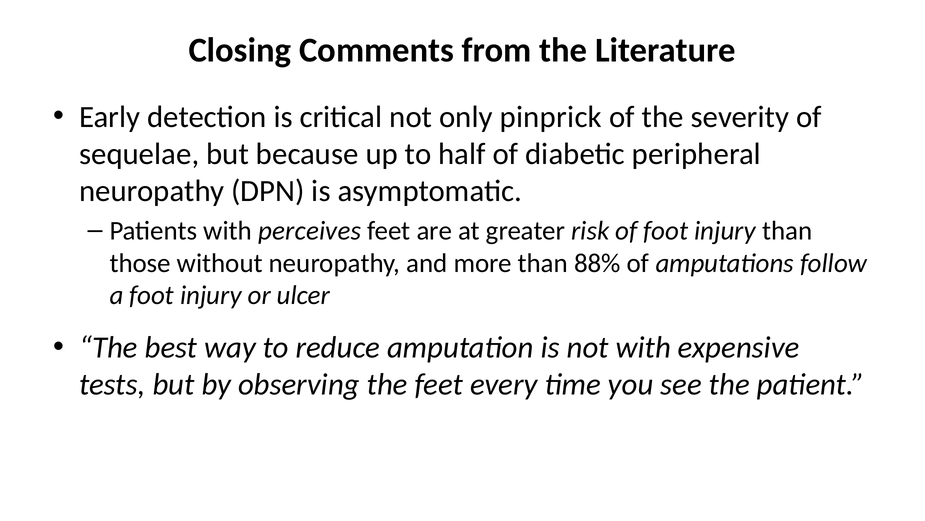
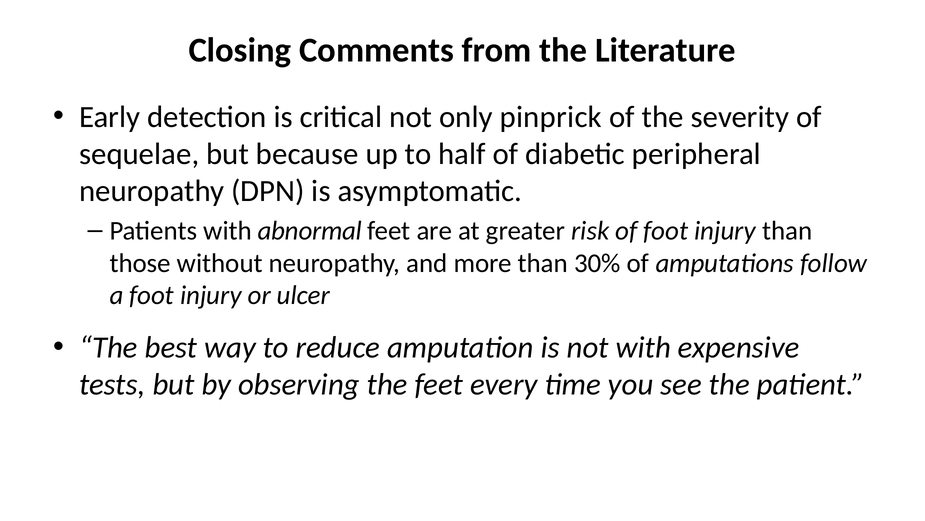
perceives: perceives -> abnormal (310, 231)
88%: 88% -> 30% (597, 263)
